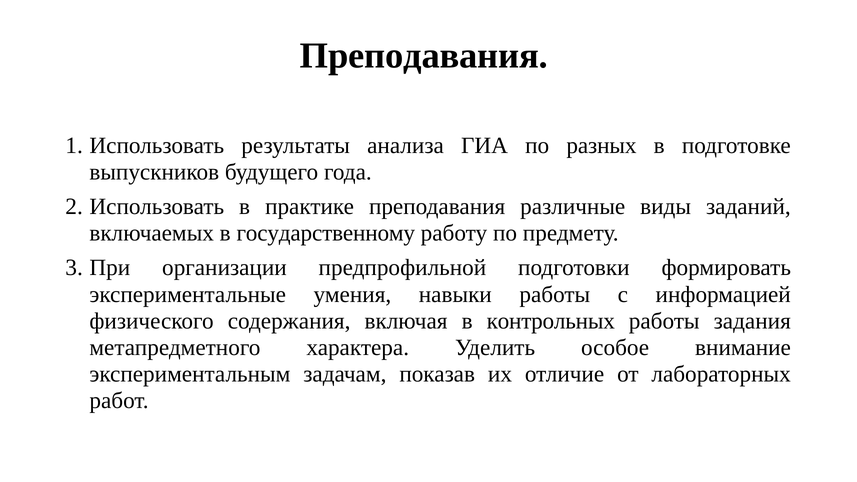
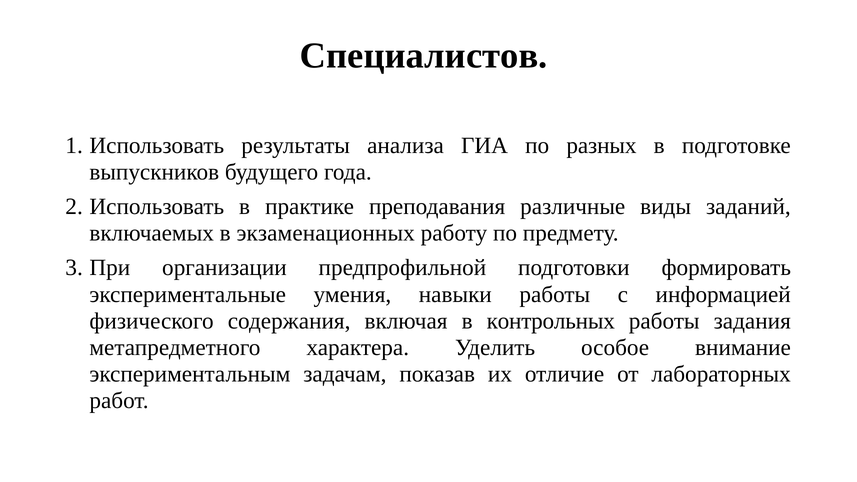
Преподавания: Преподавания -> Специалистов (424, 56)
государственному: государственному -> экзаменационных (326, 233)
